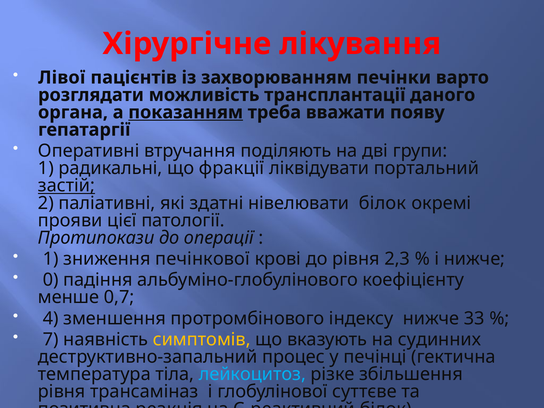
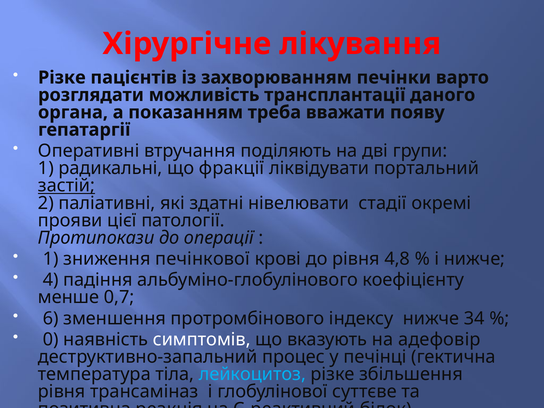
Лівої: Лівої -> Рiзке (62, 78)
показанням underline: present -> none (186, 112)
нiвелювати бiлок: бiлок -> стадії (383, 203)
2,3: 2,3 -> 4,8 (397, 259)
0: 0 -> 4 (51, 280)
4: 4 -> 6 (51, 318)
33: 33 -> 34 (474, 318)
7: 7 -> 0 (51, 339)
симптомiв colour: yellow -> white (202, 339)
судинних: судинних -> адефовір (439, 339)
